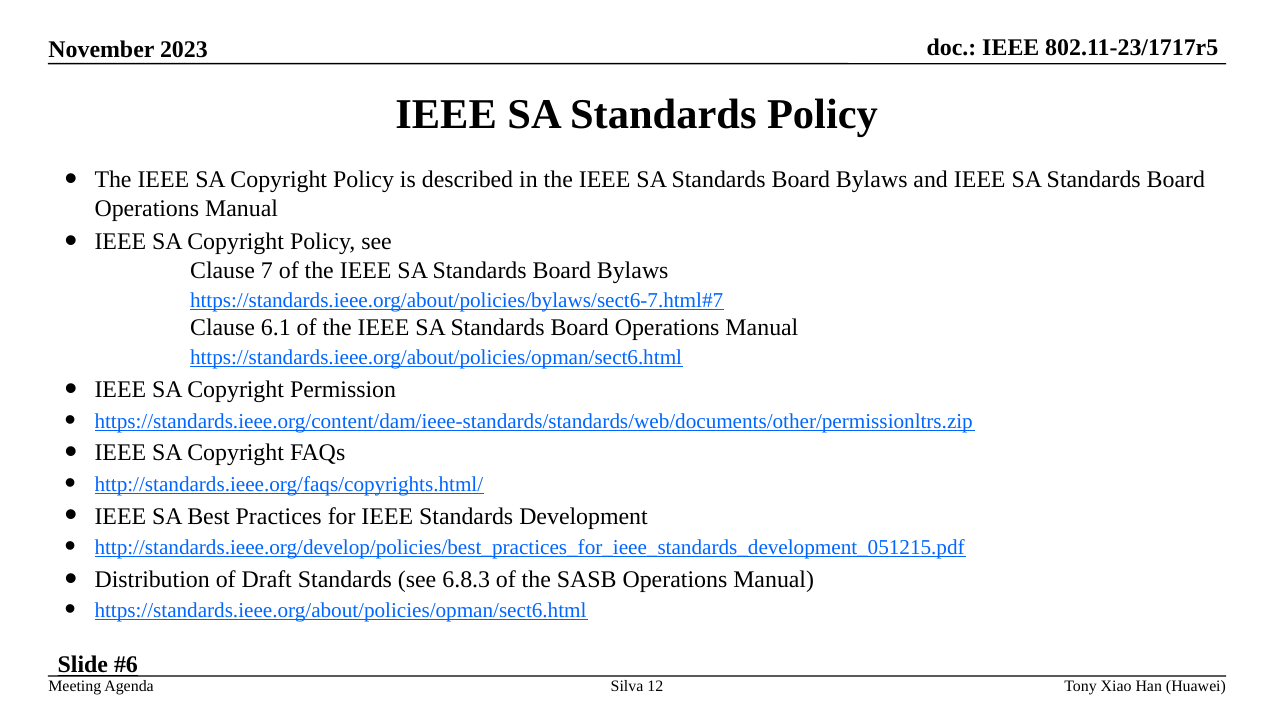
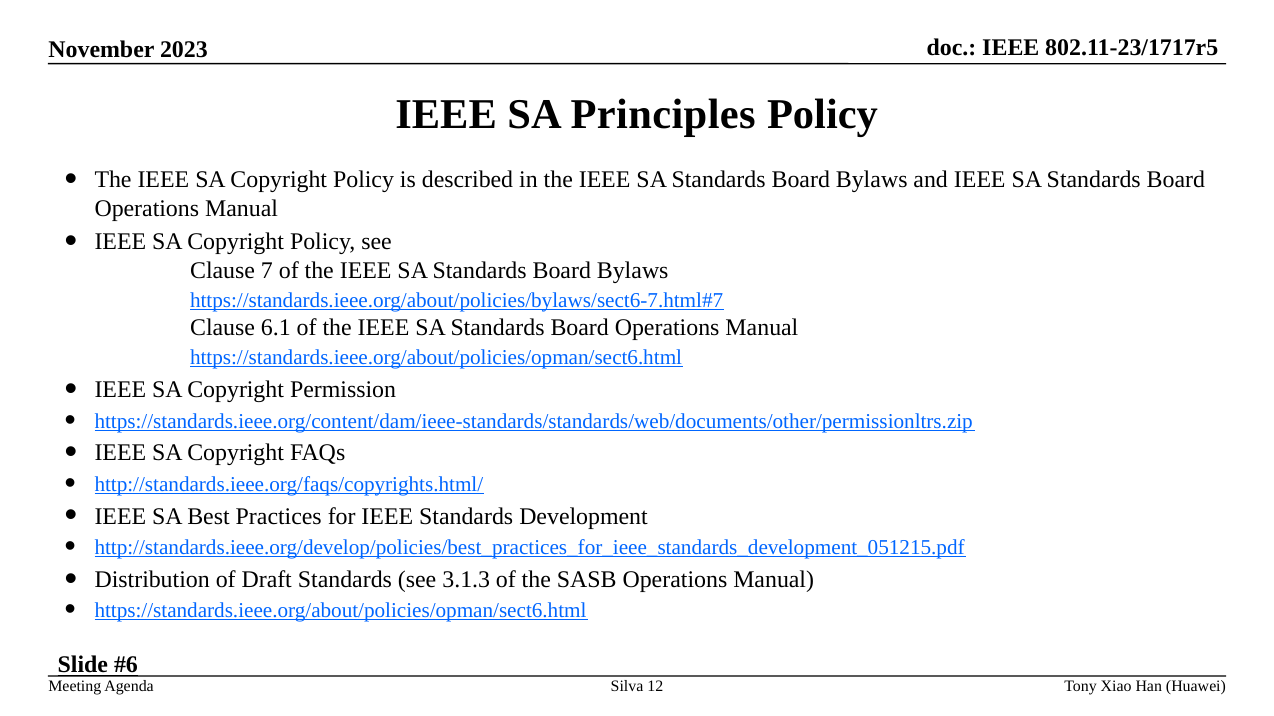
Standards: Standards -> Principles (663, 114)
6.8.3: 6.8.3 -> 3.1.3 (466, 580)
